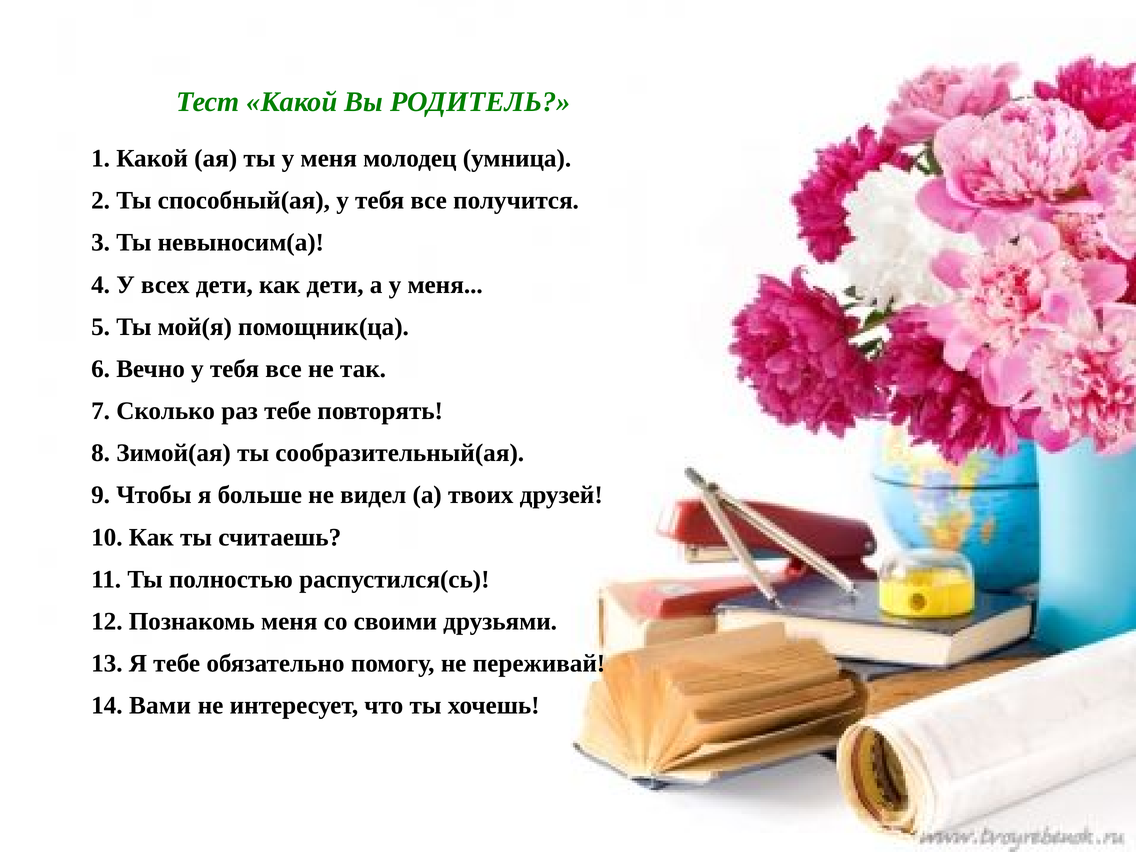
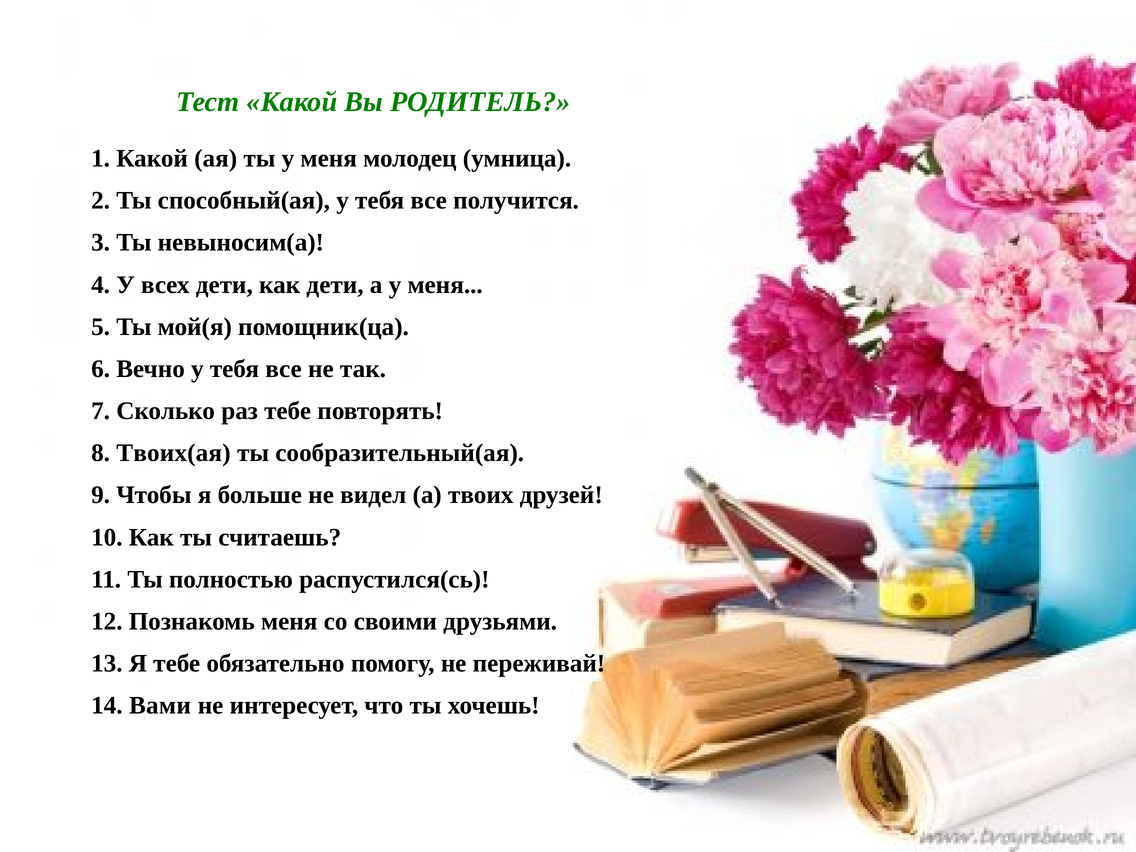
Зимой(ая: Зимой(ая -> Твоих(ая (173, 453)
